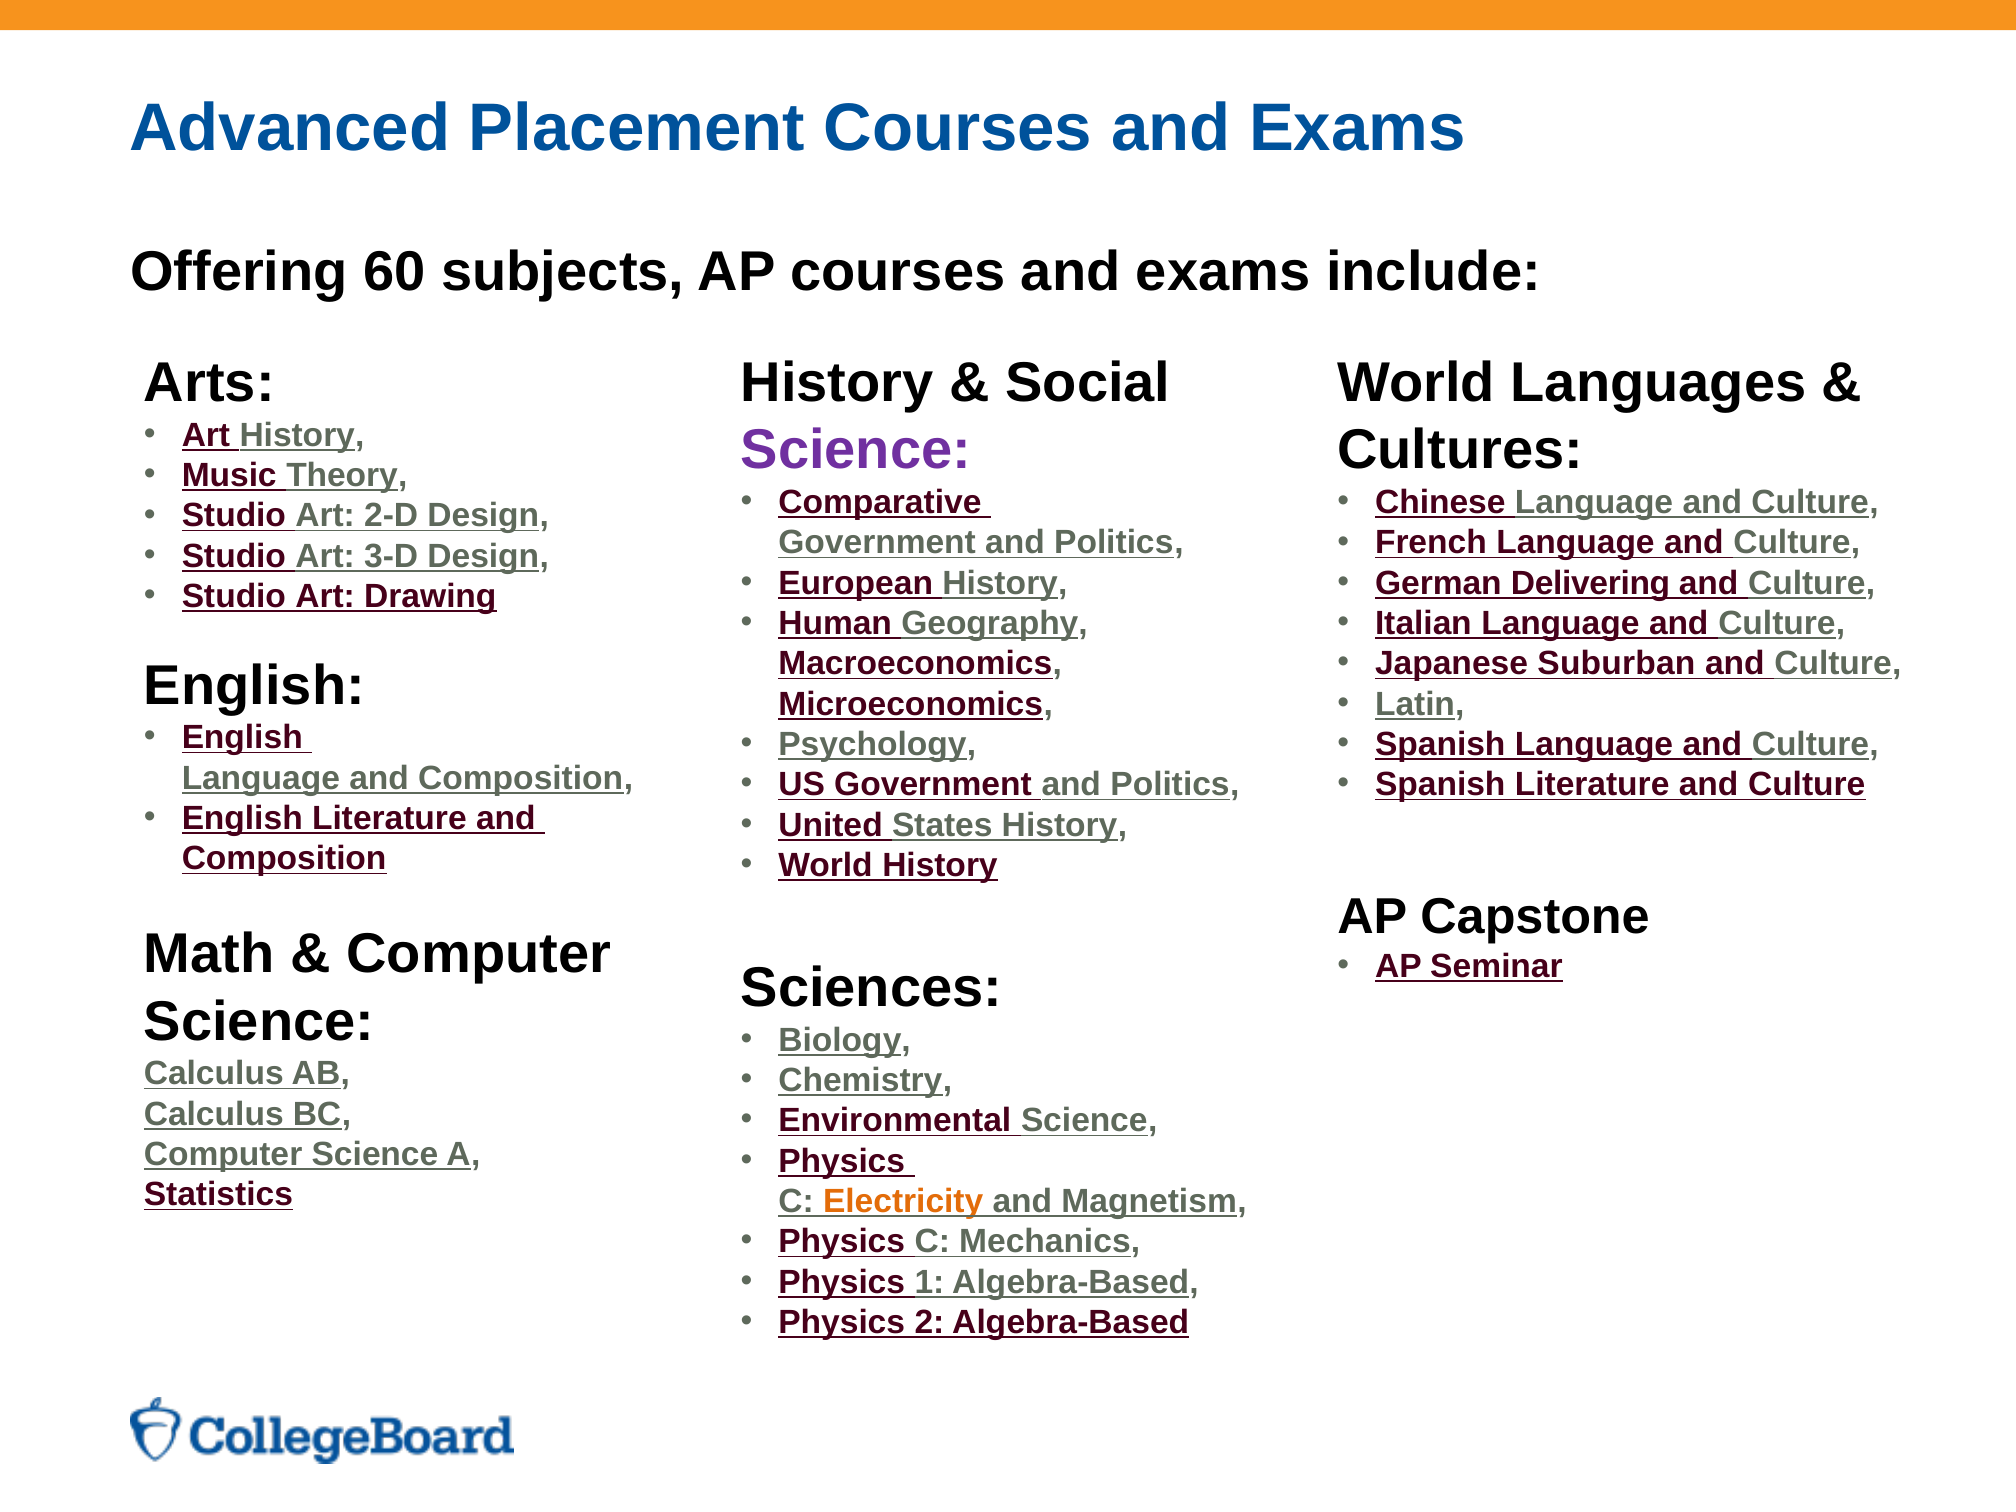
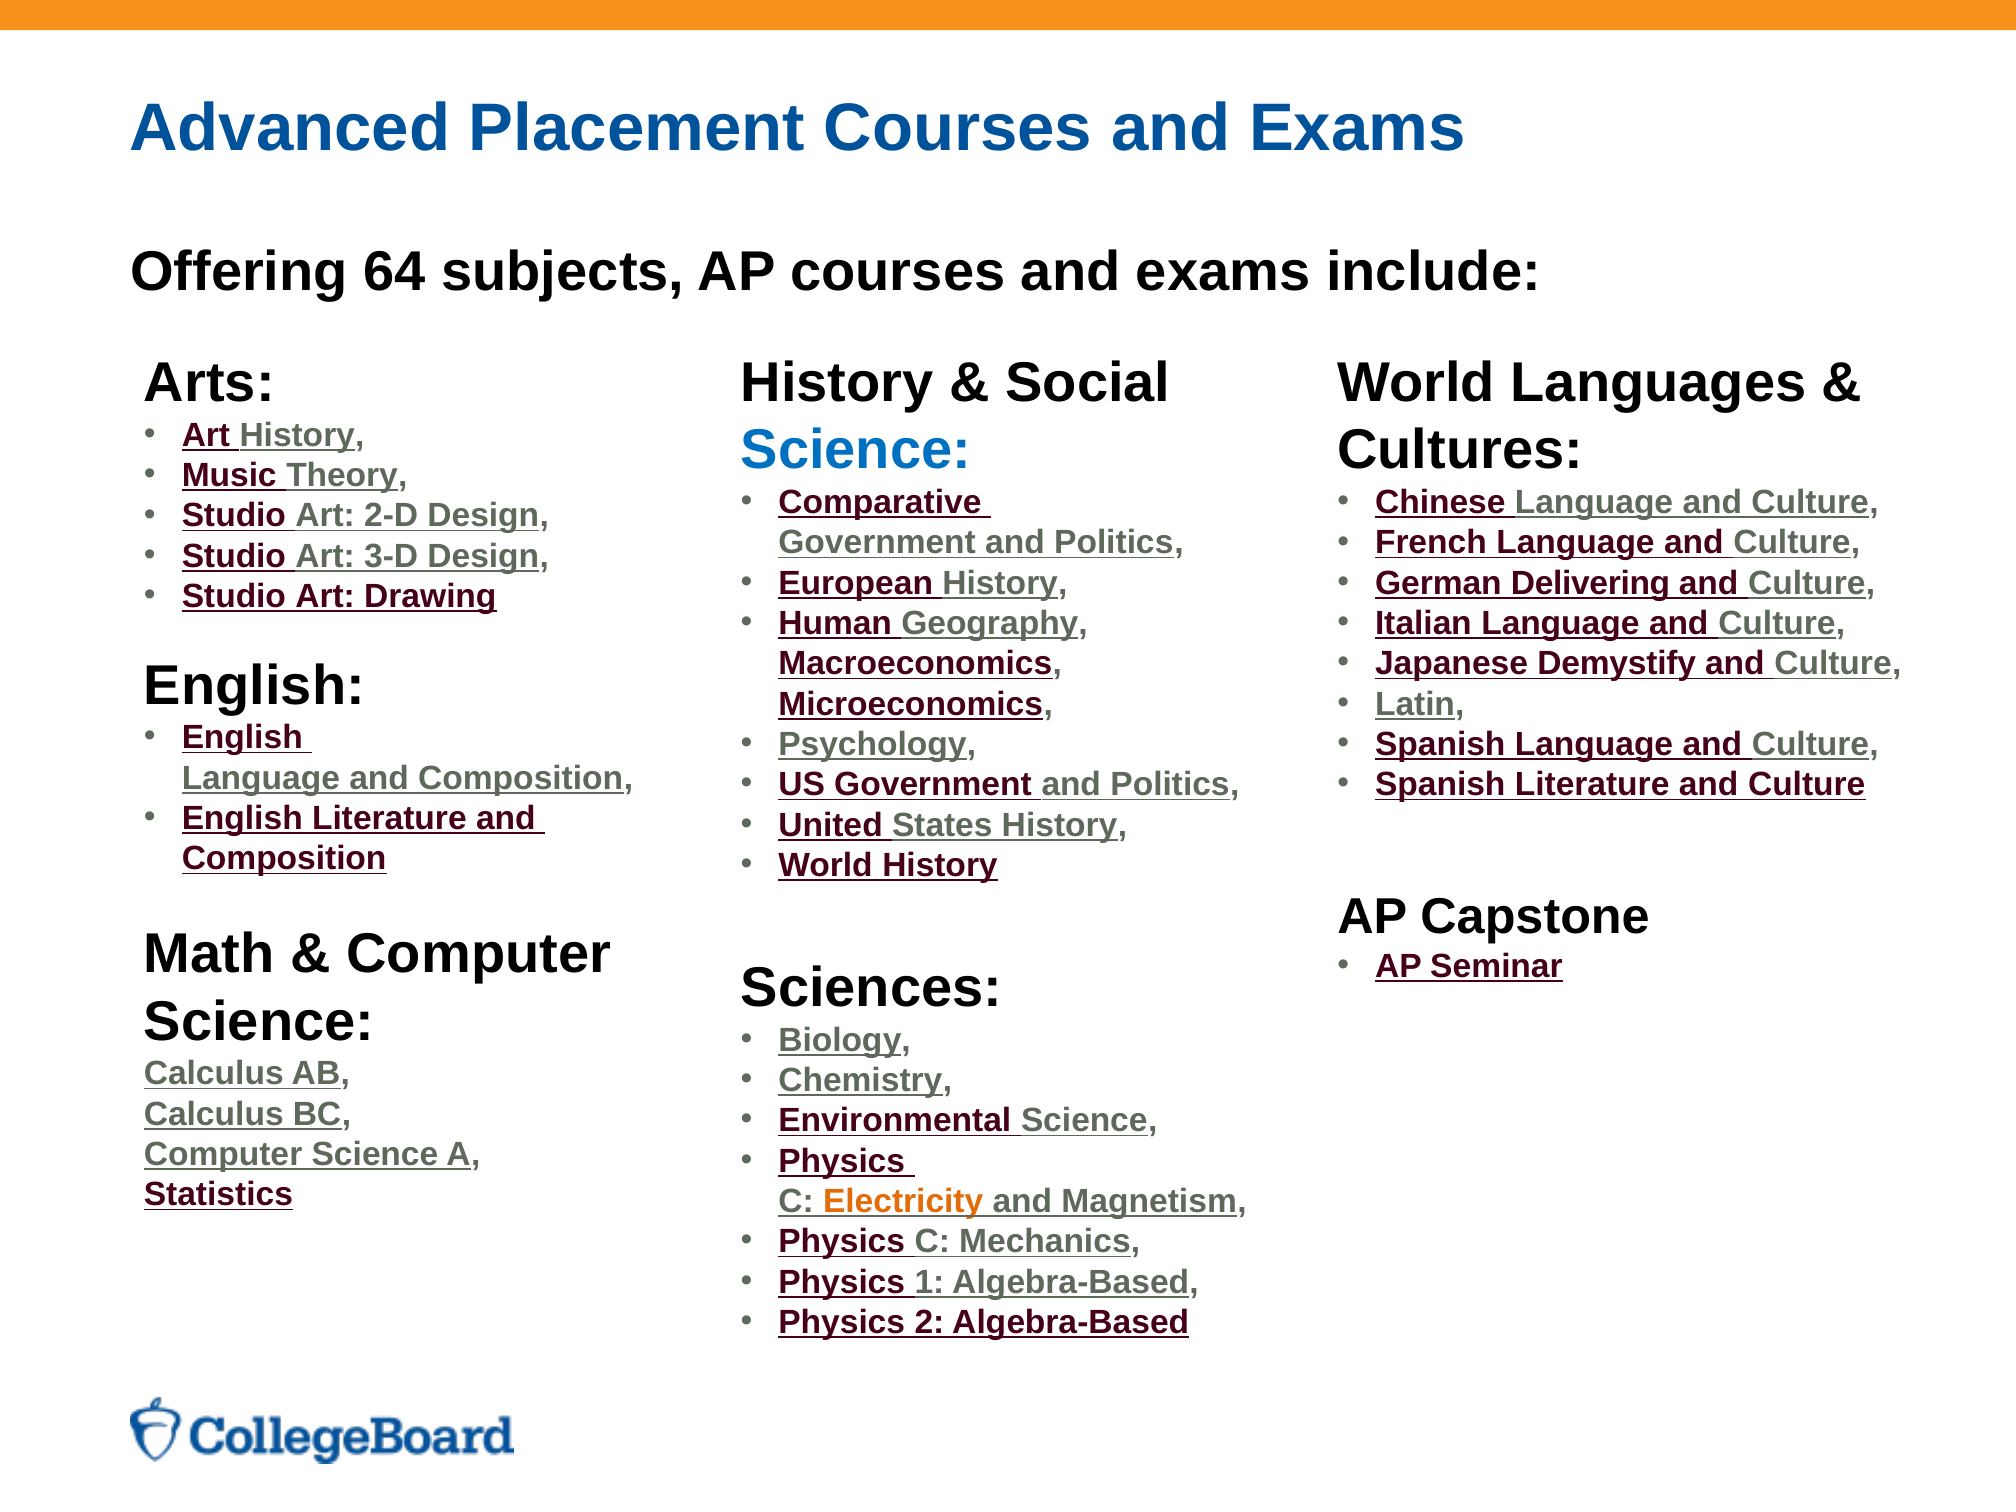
60: 60 -> 64 (395, 272)
Science colour: purple -> blue (856, 450)
Suburban: Suburban -> Demystify (1617, 664)
